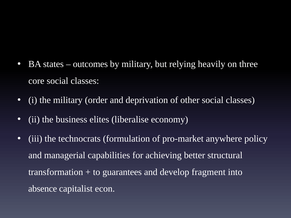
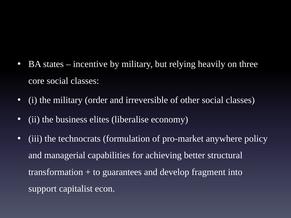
outcomes: outcomes -> incentive (90, 64)
deprivation: deprivation -> irreversible (147, 100)
absence: absence -> support (43, 189)
